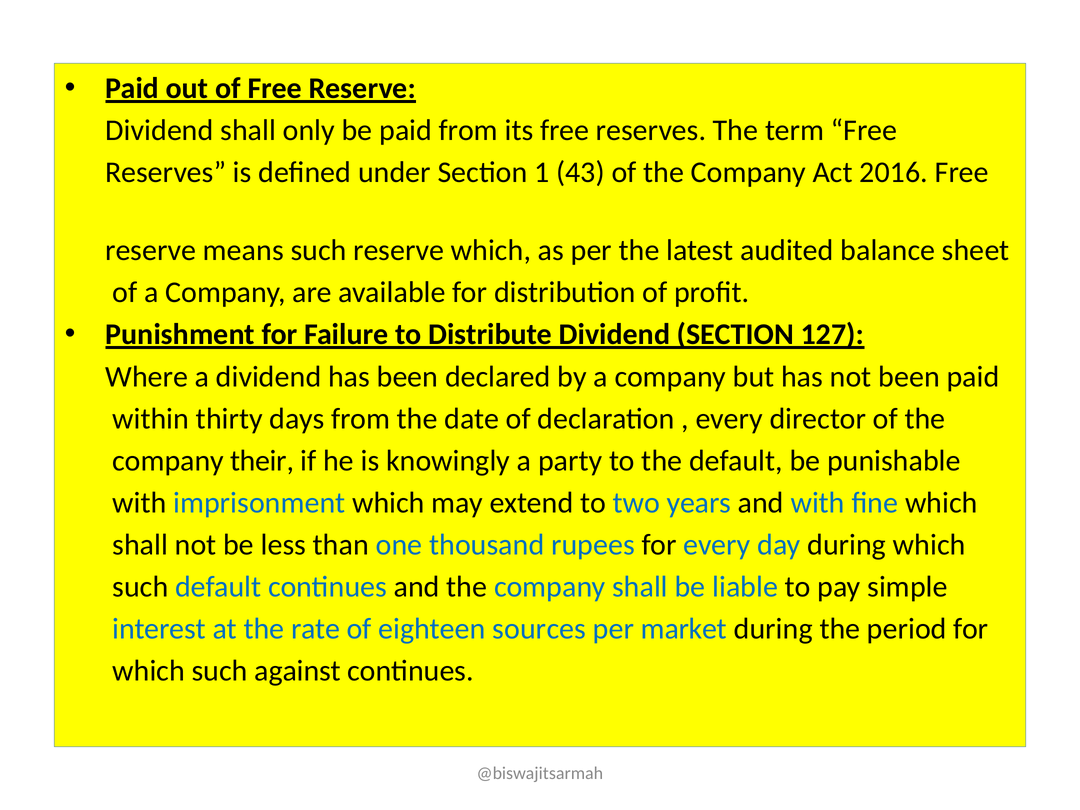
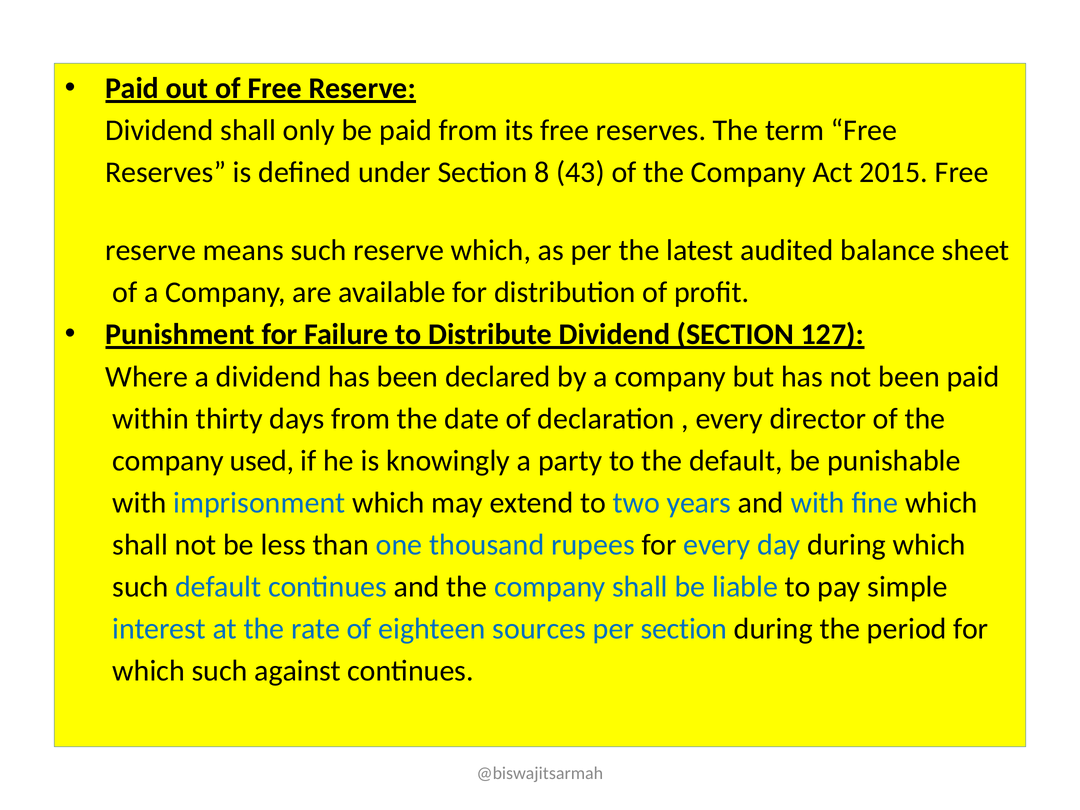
1: 1 -> 8 (542, 173)
2016: 2016 -> 2015 (894, 173)
their: their -> used (262, 461)
per market: market -> section (684, 629)
